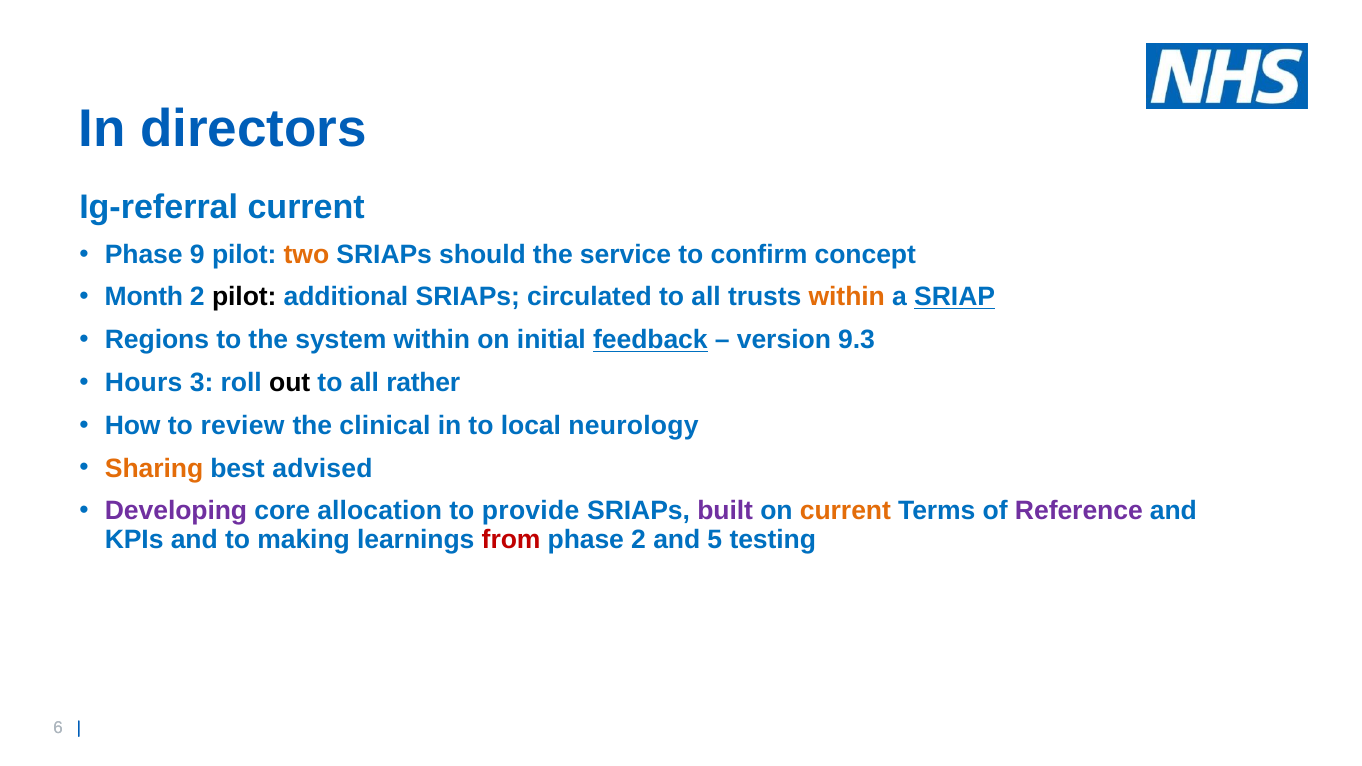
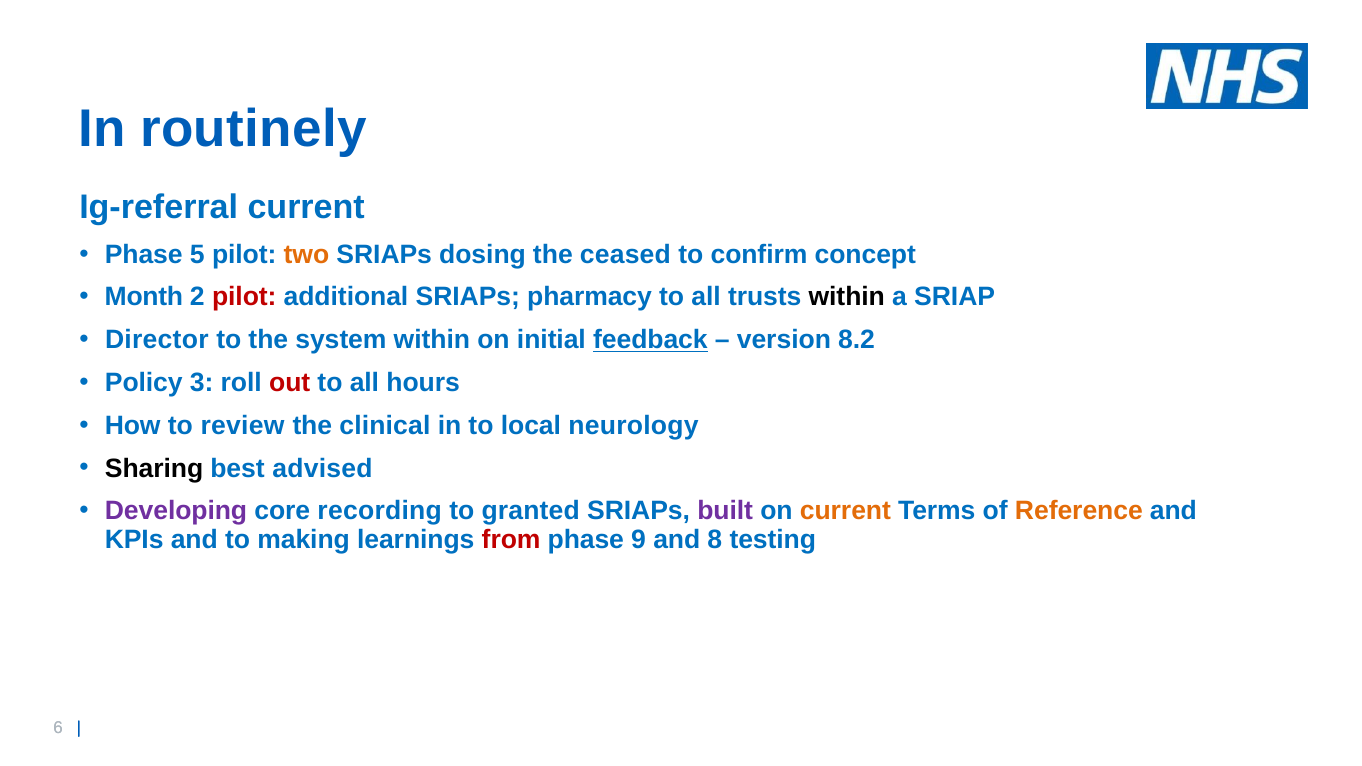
directors: directors -> routinely (253, 129)
9: 9 -> 5 (197, 254)
should: should -> dosing (483, 254)
service: service -> ceased (625, 254)
pilot colour: black -> red (244, 297)
circulated: circulated -> pharmacy (590, 297)
within colour: orange -> black (847, 297)
SRIAP underline: present -> none (955, 297)
Regions: Regions -> Director (157, 340)
9.3: 9.3 -> 8.2 (857, 340)
Hours: Hours -> Policy (144, 383)
out colour: black -> red (290, 383)
rather: rather -> hours (423, 383)
Sharing colour: orange -> black (154, 468)
allocation: allocation -> recording (380, 511)
provide: provide -> granted (531, 511)
Reference colour: purple -> orange (1079, 511)
phase 2: 2 -> 9 (639, 540)
5: 5 -> 8 (715, 540)
